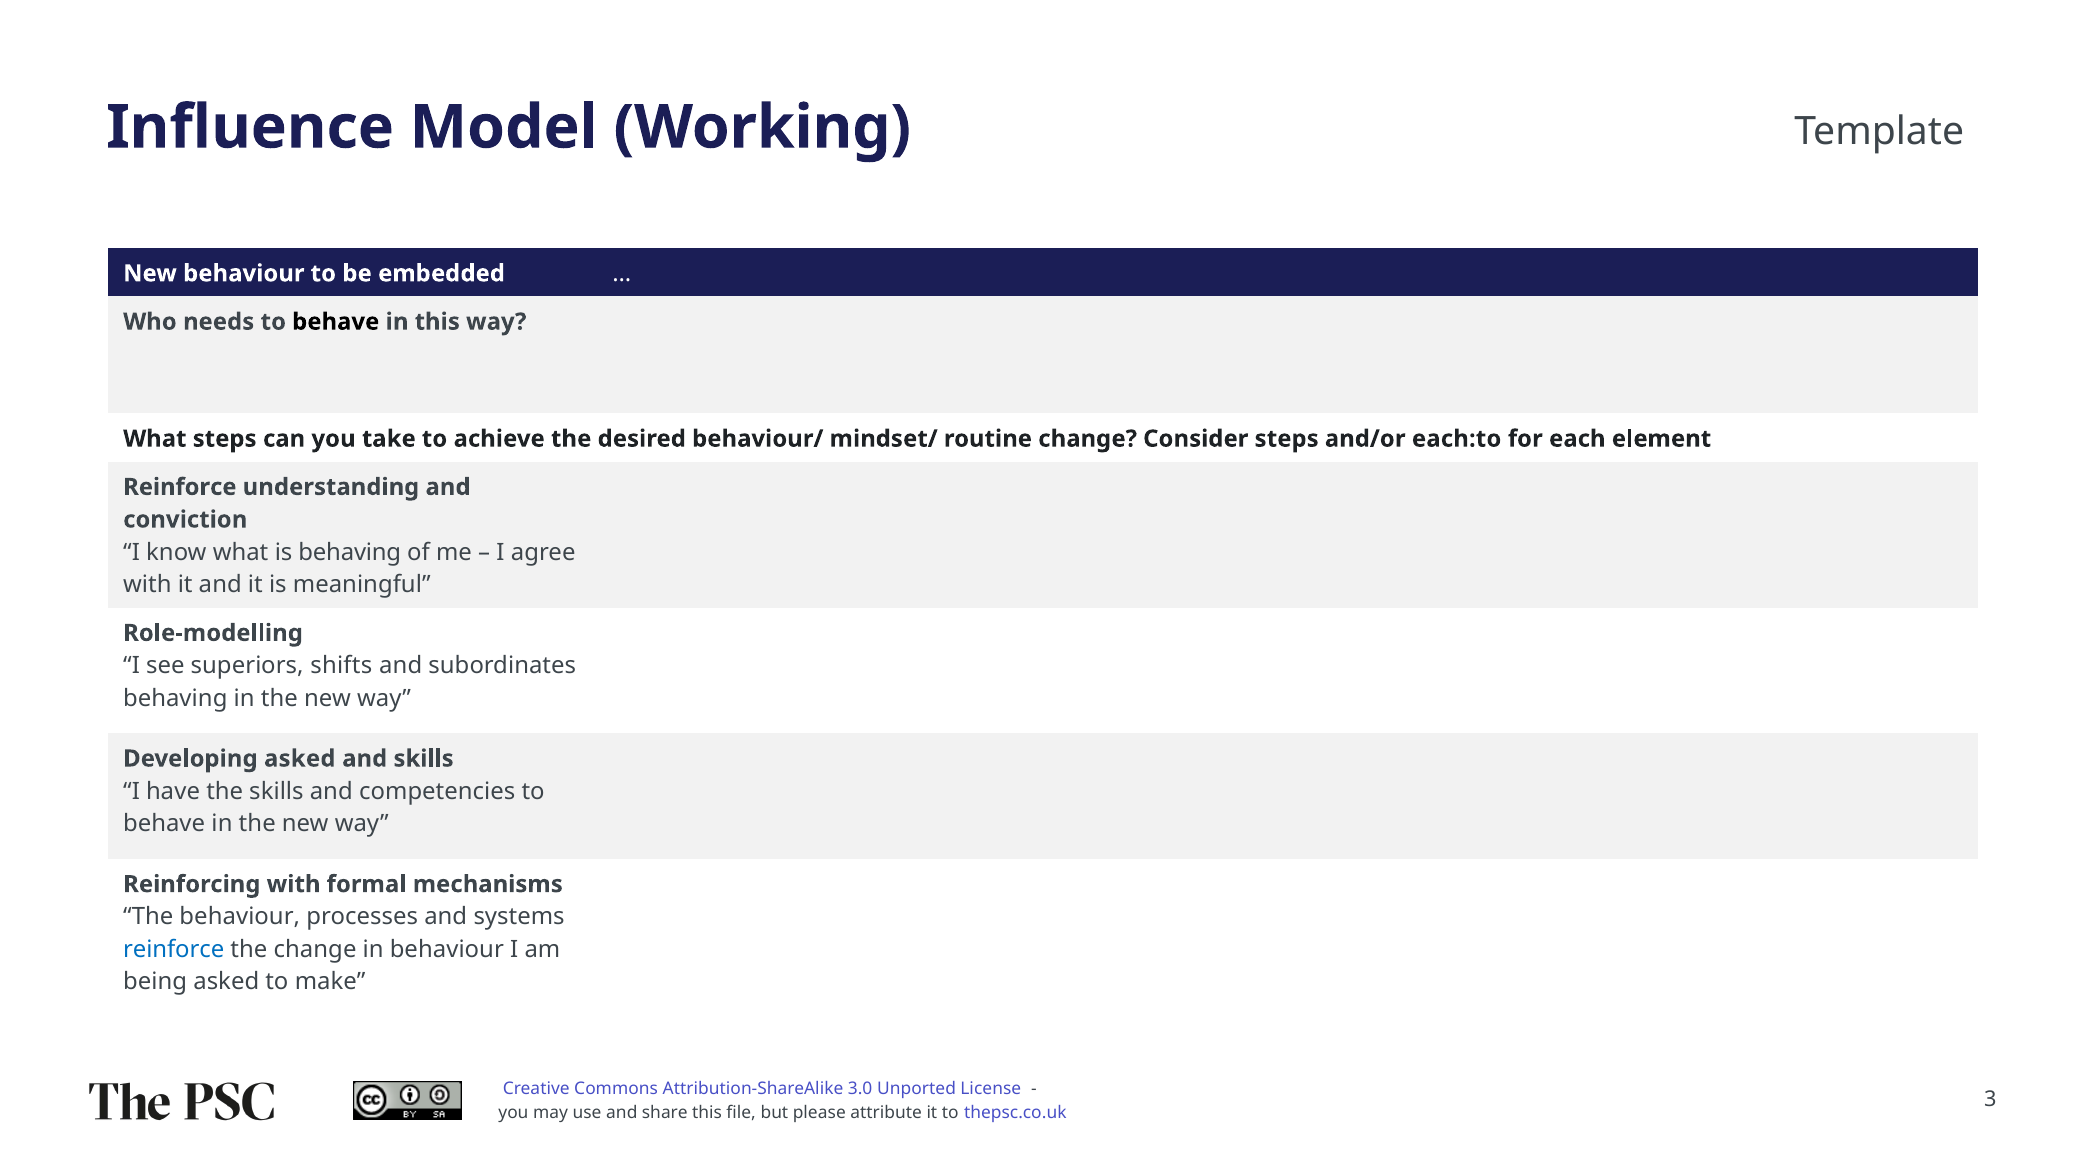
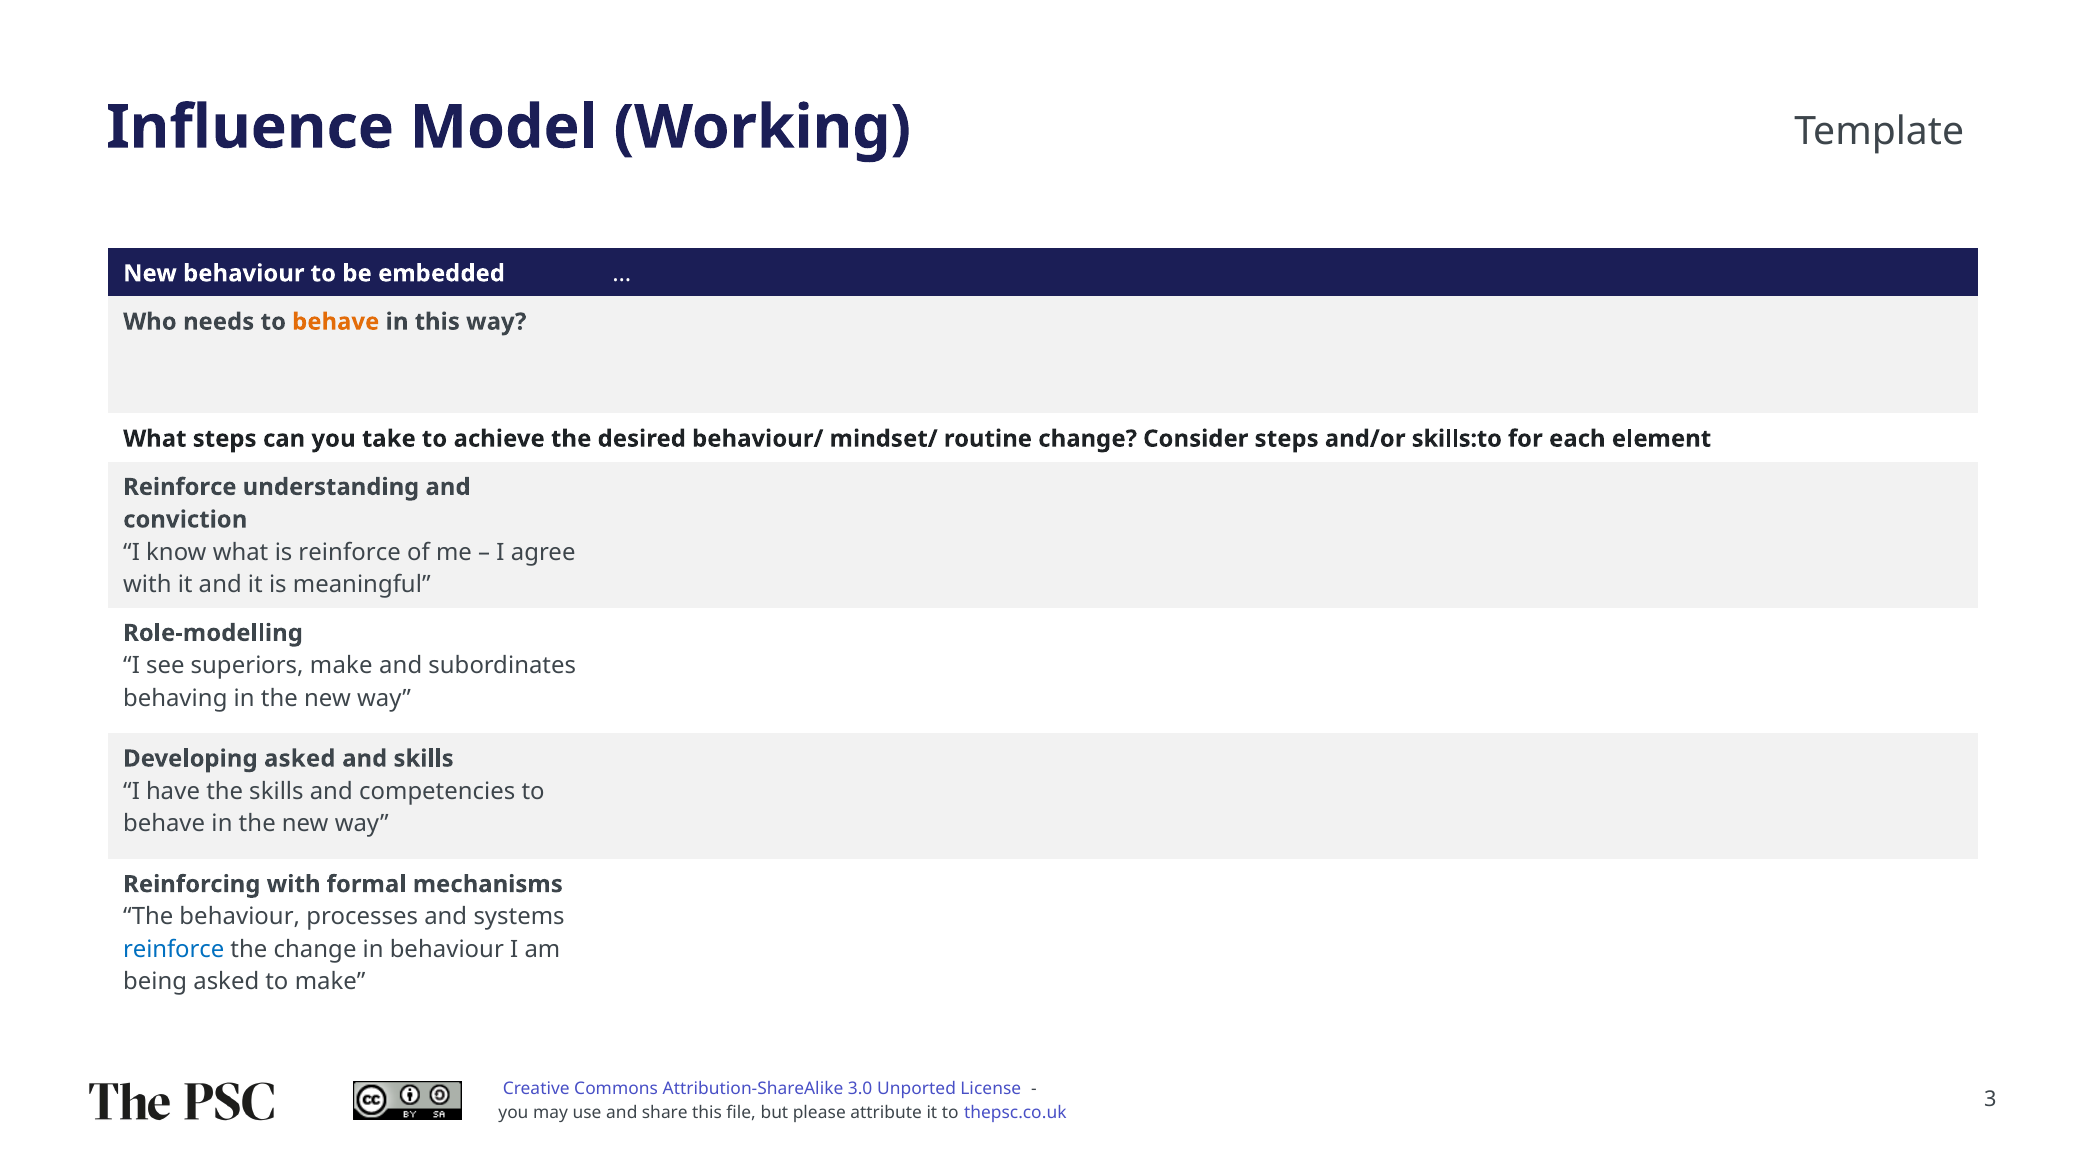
behave colour: black -> orange (336, 322)
each:to: each:to -> skills:to (1457, 439)
is behaving: behaving -> reinforce (350, 552)
superiors shifts: shifts -> make (341, 666)
